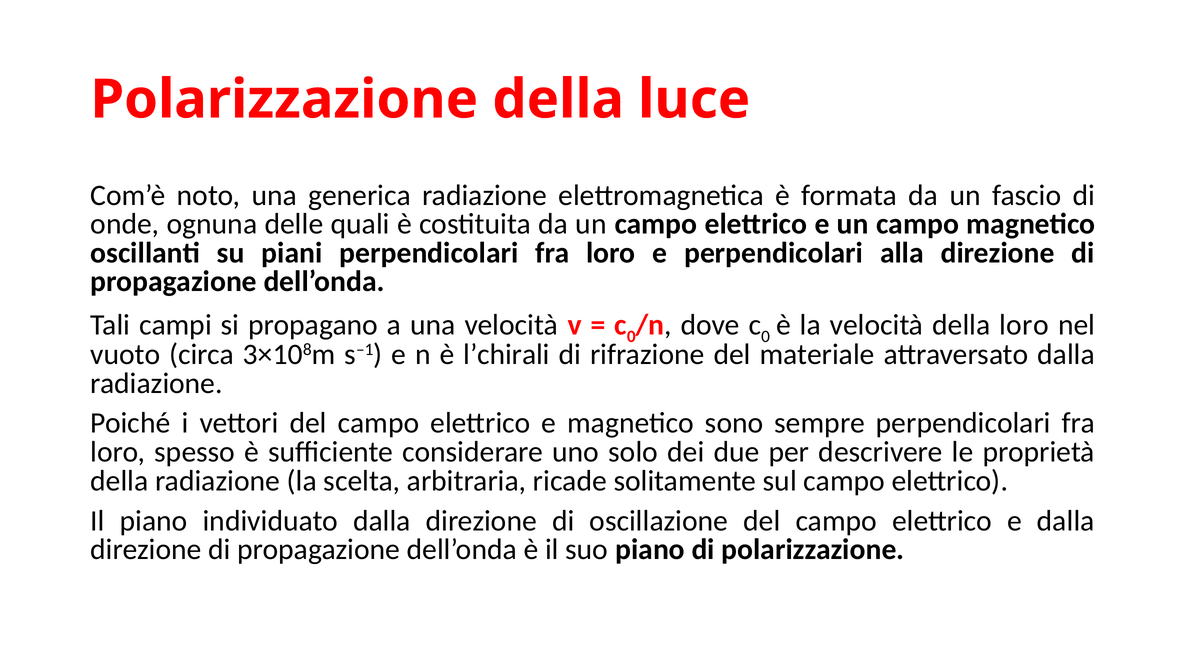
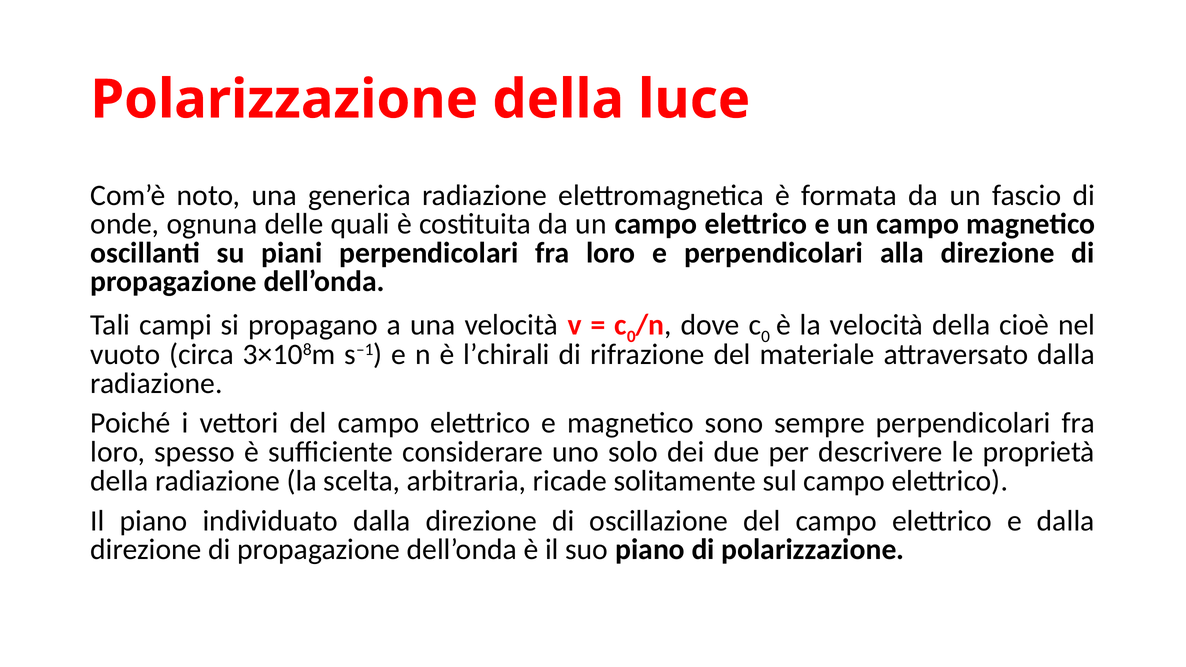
della loro: loro -> cioè (1024, 325)
